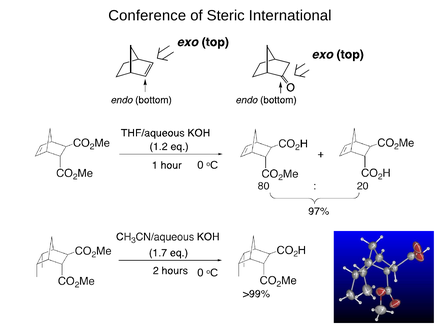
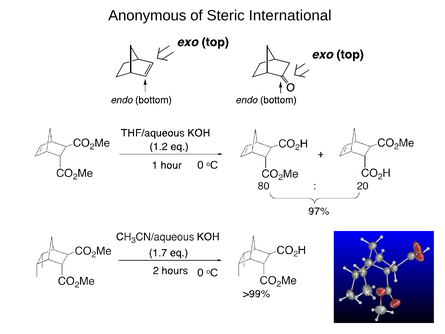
Conference: Conference -> Anonymous (147, 16)
